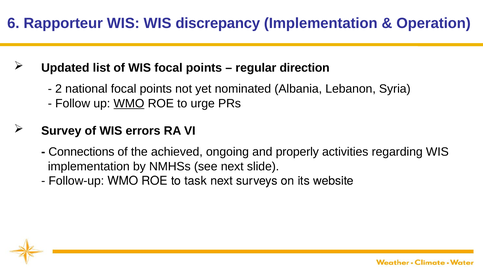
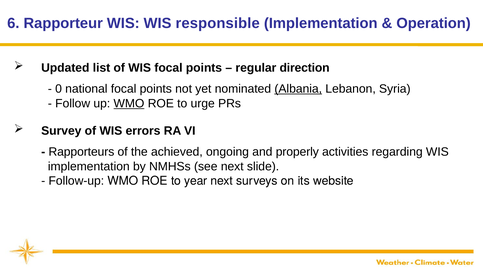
discrepancy: discrepancy -> responsible (218, 23)
2: 2 -> 0 (59, 89)
Albania underline: none -> present (298, 89)
Connections: Connections -> Rapporteurs (81, 152)
task: task -> year (196, 181)
